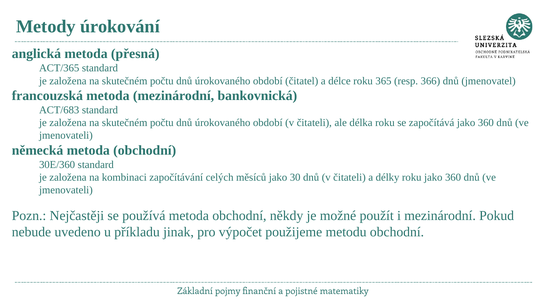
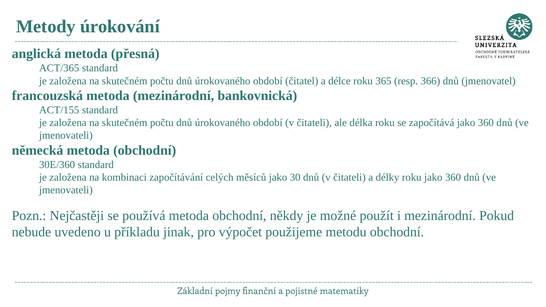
ACT/683: ACT/683 -> ACT/155 (59, 110)
